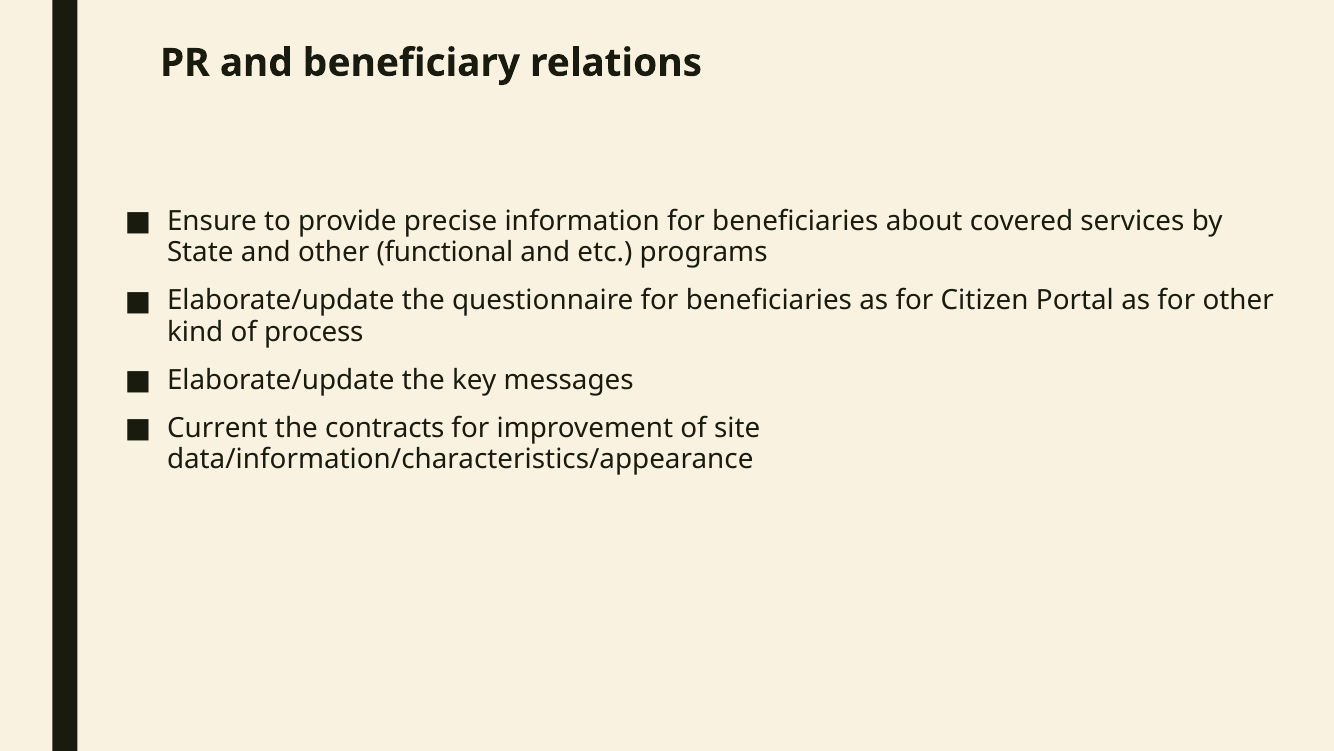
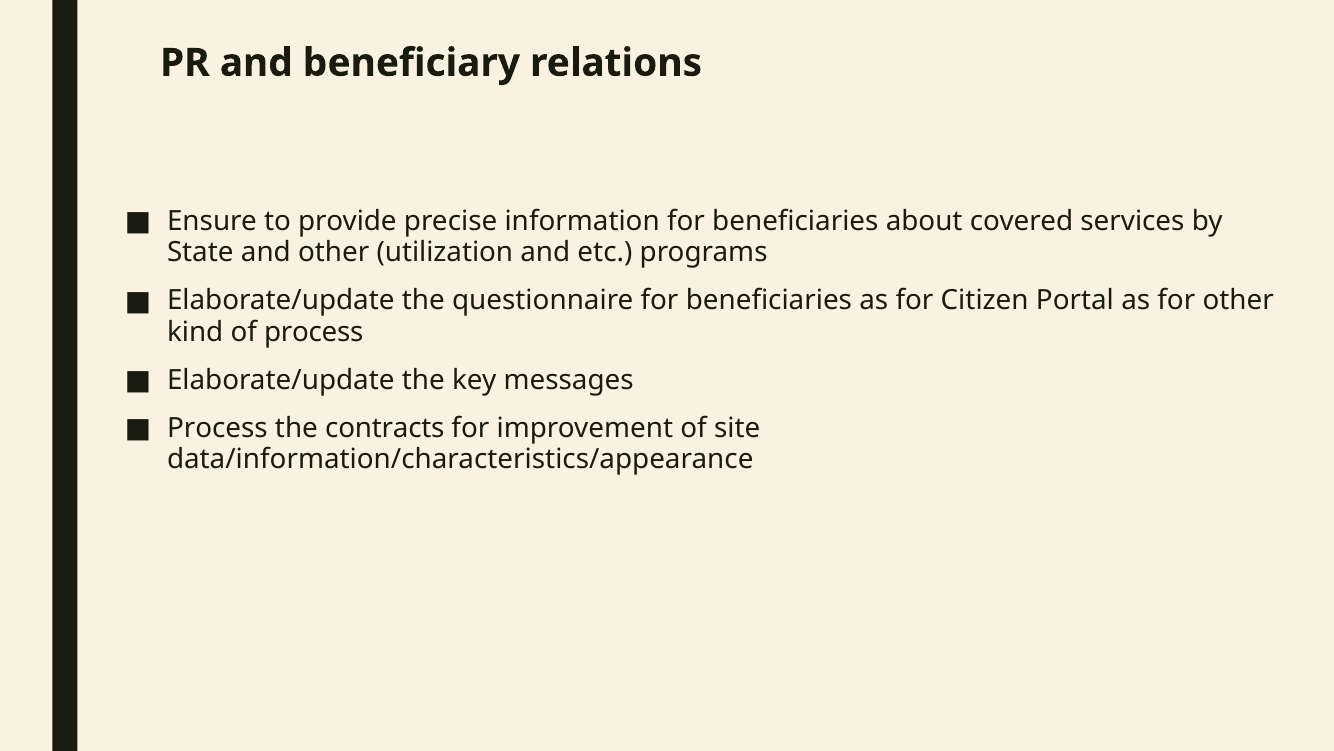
functional: functional -> utilization (445, 252)
Current: Current -> Process (217, 428)
